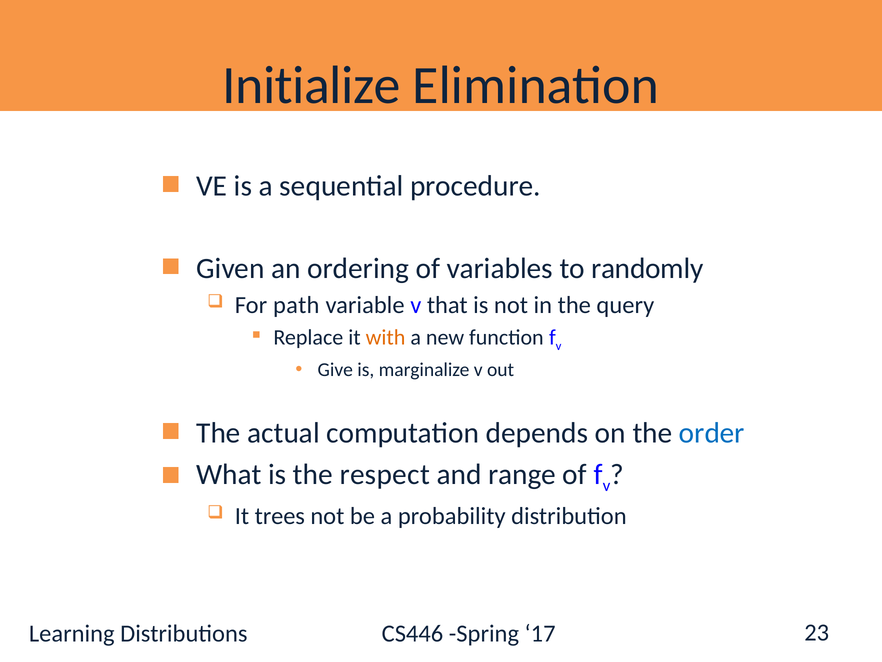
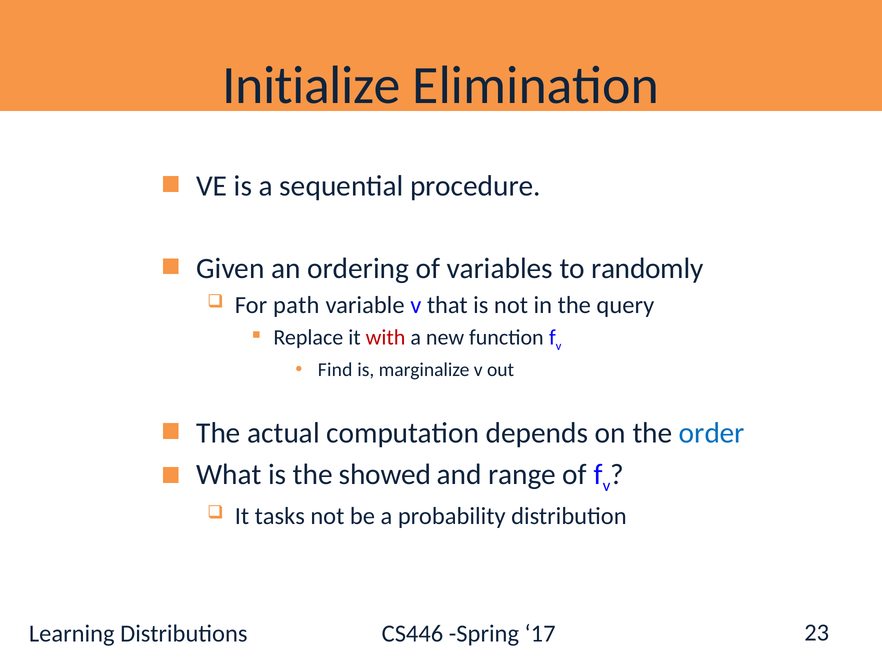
with colour: orange -> red (386, 337)
Give: Give -> Find (335, 370)
respect: respect -> showed (385, 474)
trees: trees -> tasks (280, 516)
